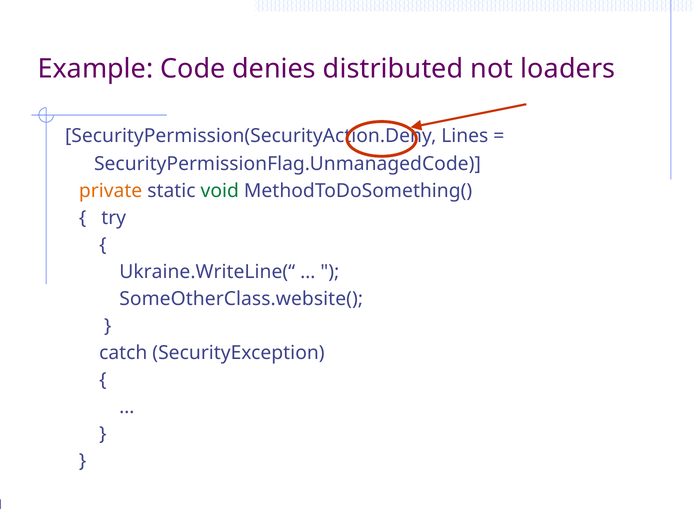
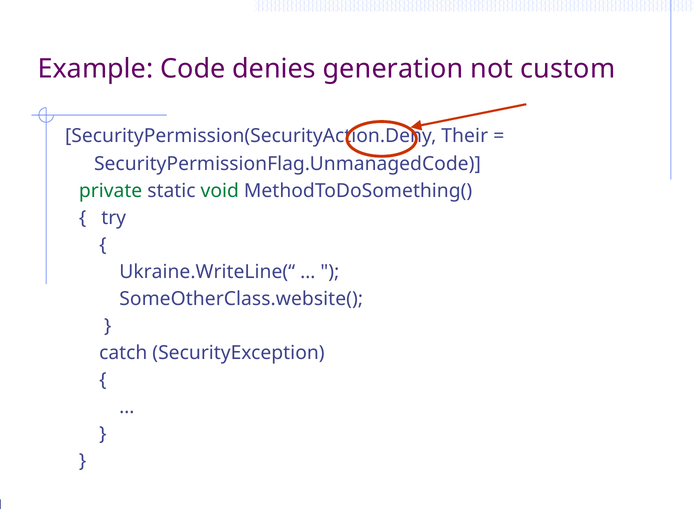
distributed: distributed -> generation (393, 69)
loaders: loaders -> custom (568, 69)
Lines: Lines -> Their (465, 136)
private colour: orange -> green (111, 191)
